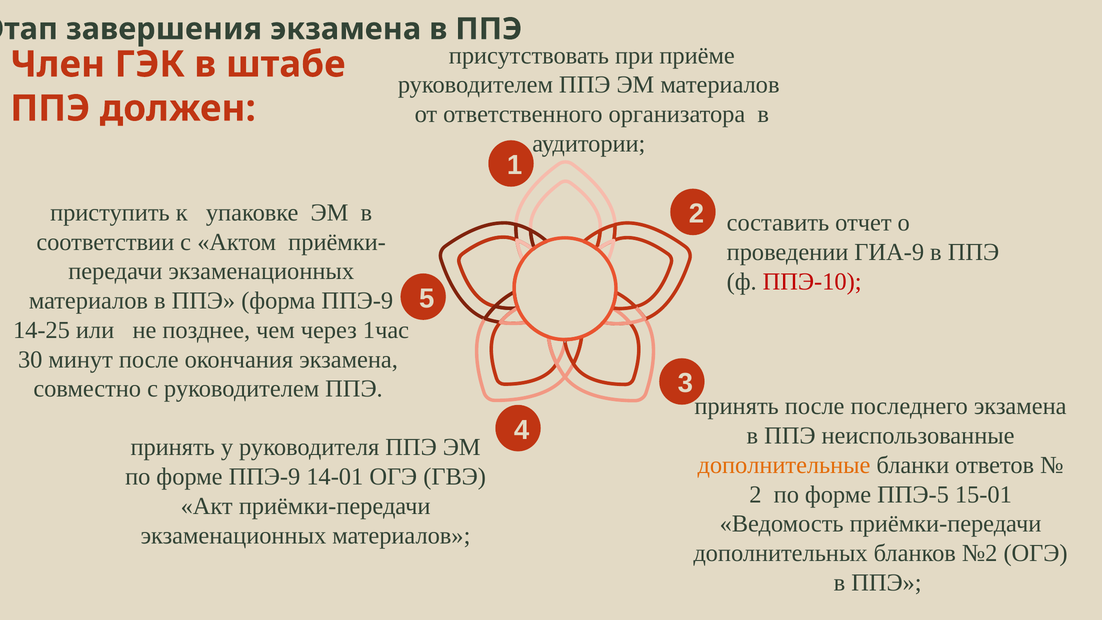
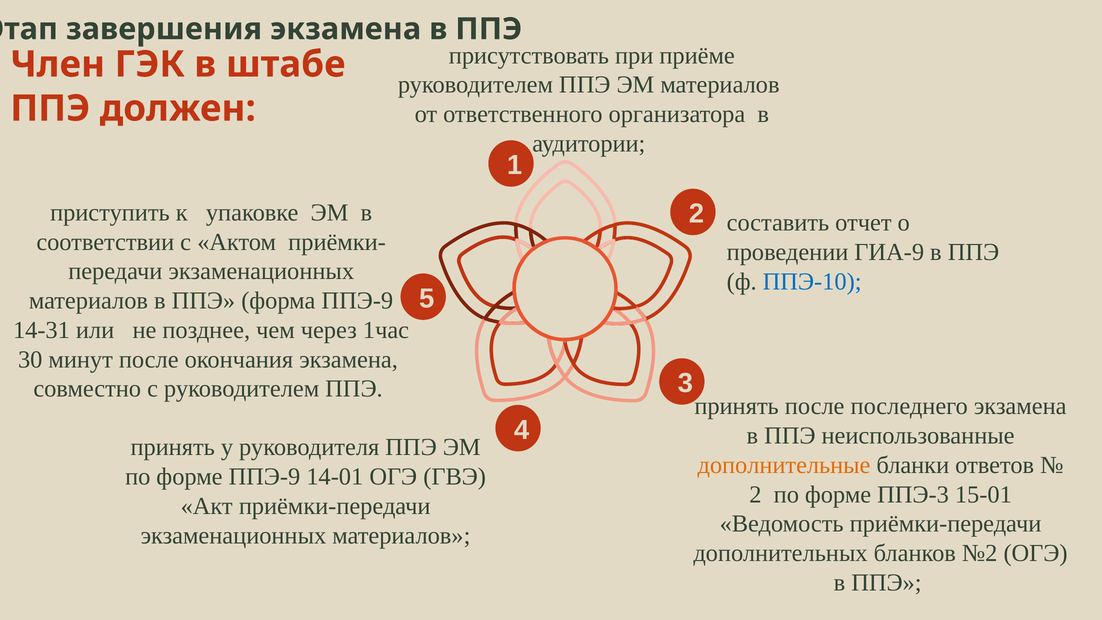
ППЭ-10 colour: red -> blue (812, 281)
14-25: 14-25 -> 14-31 (41, 330)
ППЭ-5: ППЭ-5 -> ППЭ-3 (913, 494)
